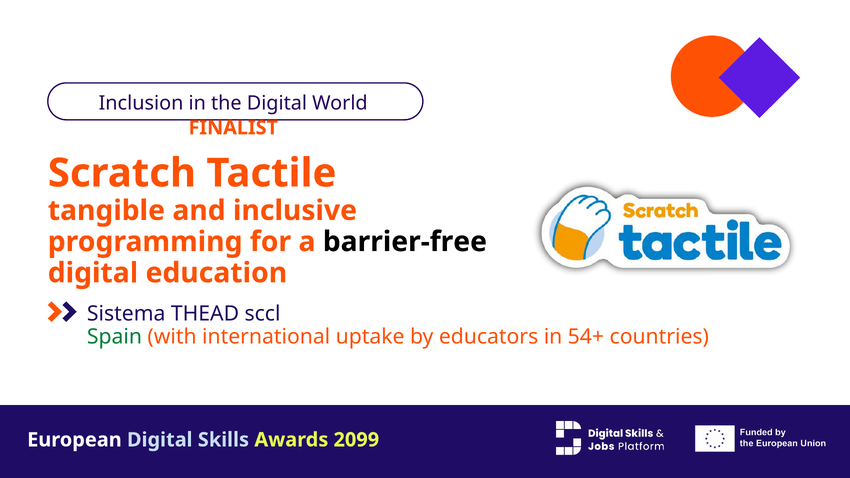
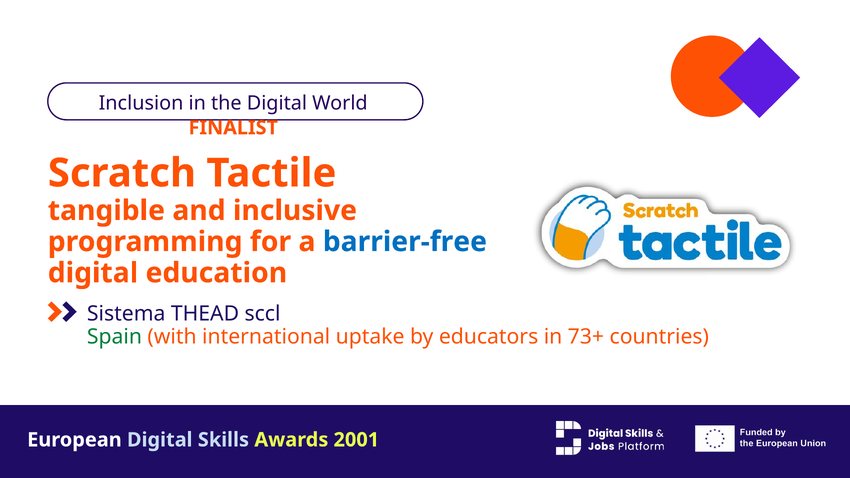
barrier-free colour: black -> blue (405, 242)
54+: 54+ -> 73+ (586, 337)
2099: 2099 -> 2001 (356, 440)
